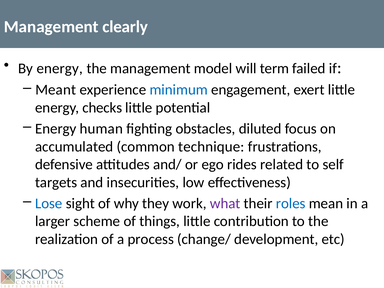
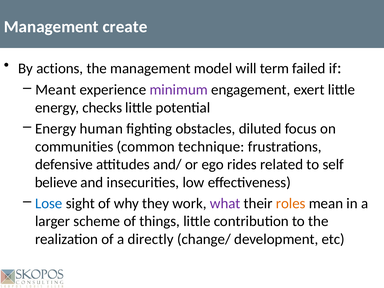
clearly: clearly -> create (125, 27)
By energy: energy -> actions (60, 68)
minimum colour: blue -> purple (179, 90)
accumulated: accumulated -> communities (74, 147)
targets: targets -> believe (56, 182)
roles colour: blue -> orange (291, 203)
process: process -> directly (151, 239)
